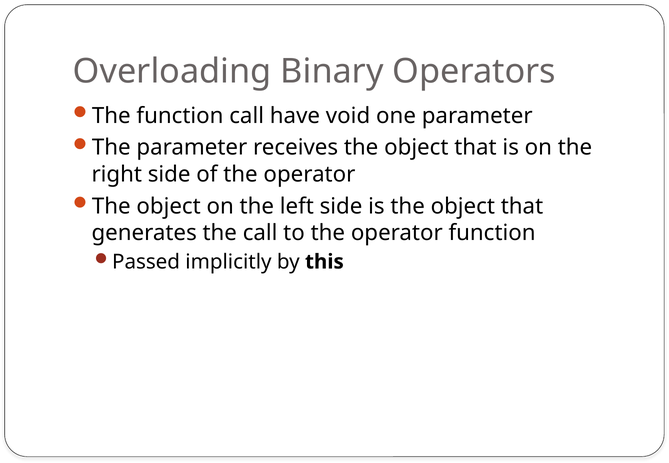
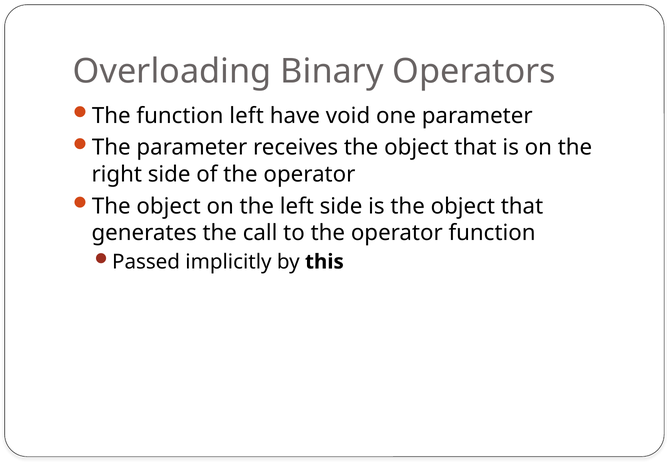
function call: call -> left (247, 116)
